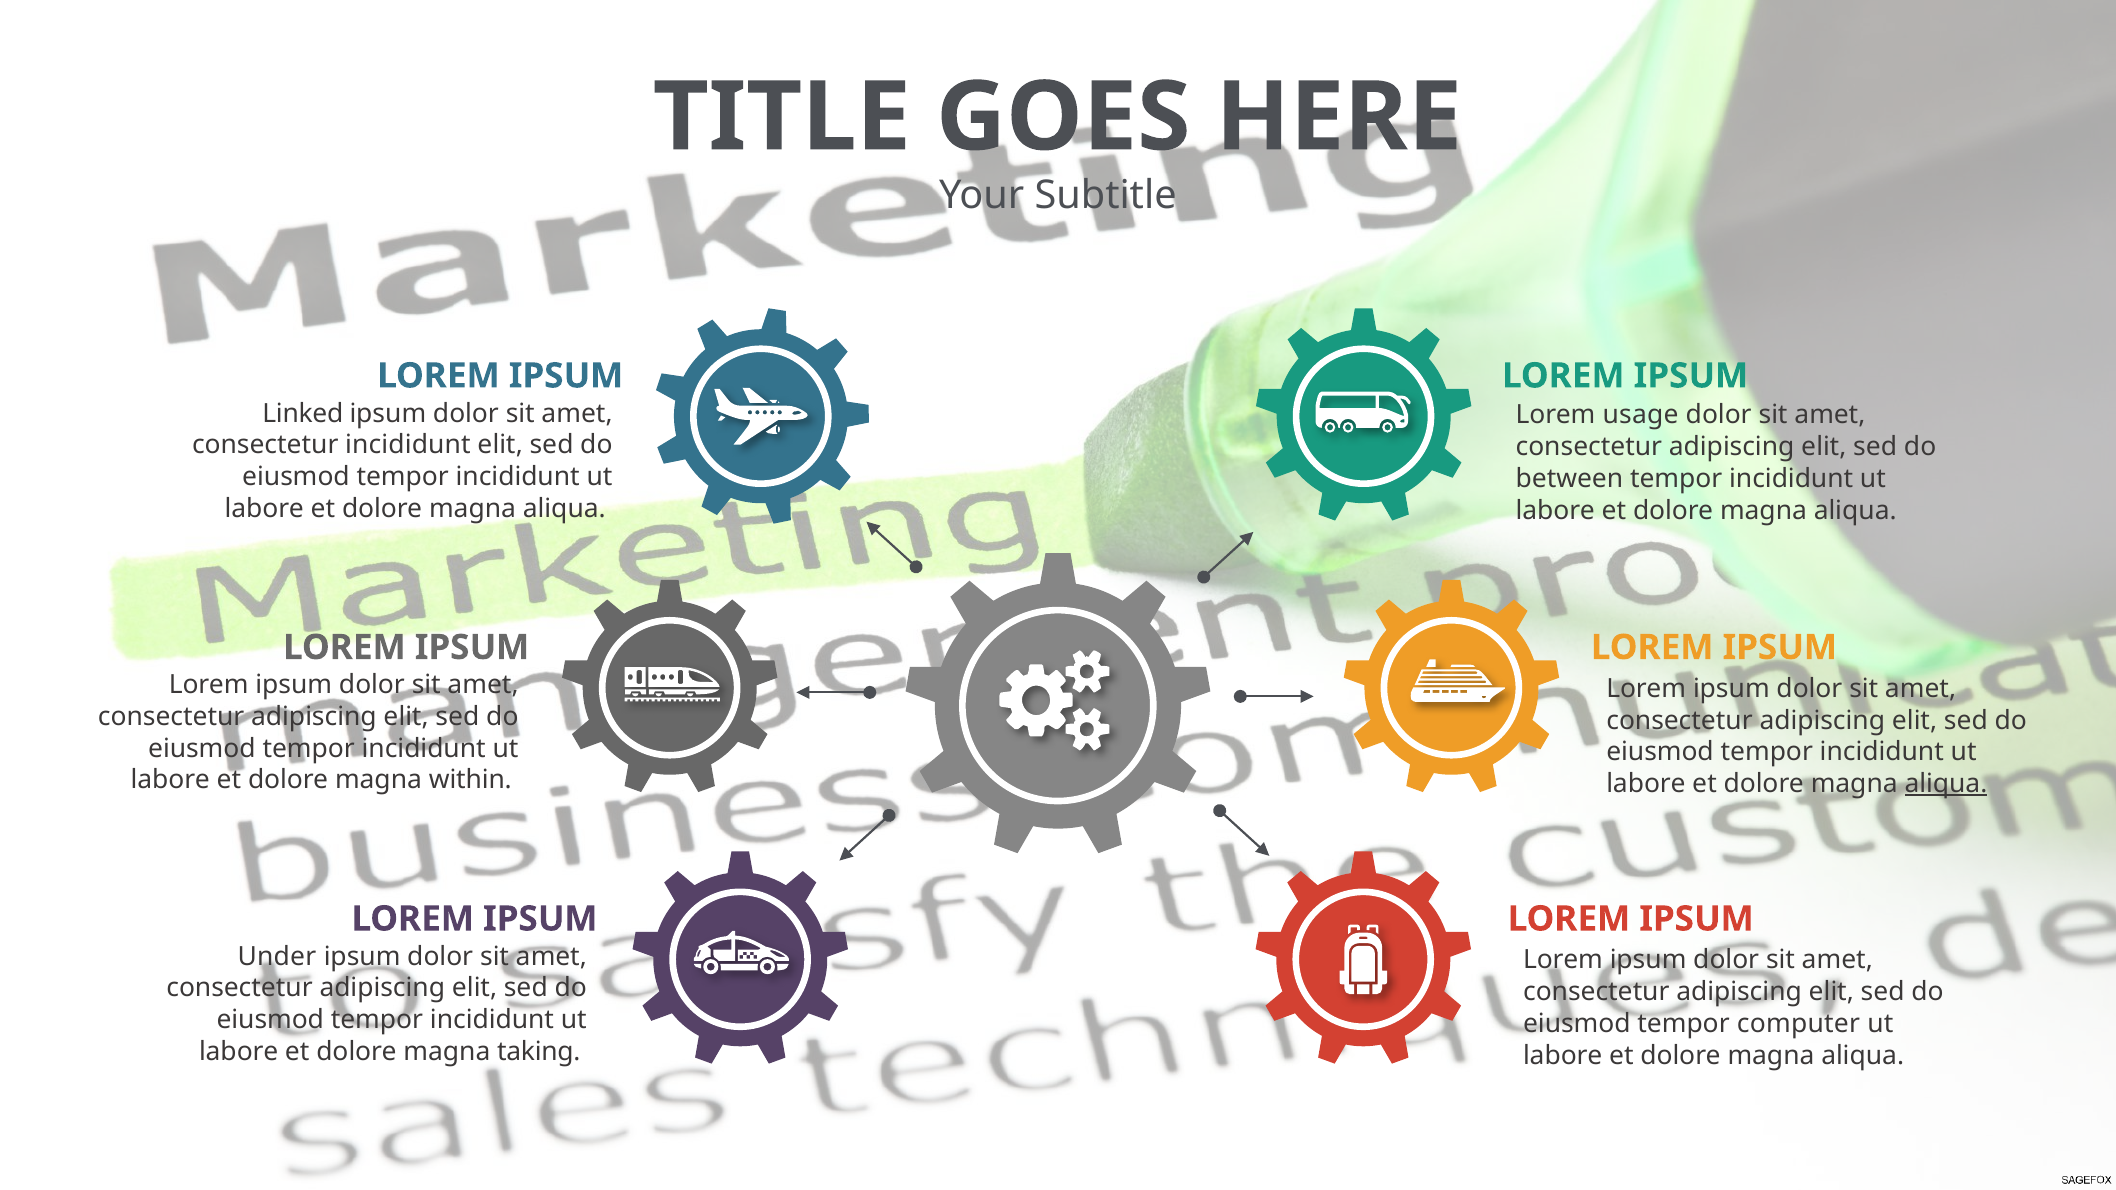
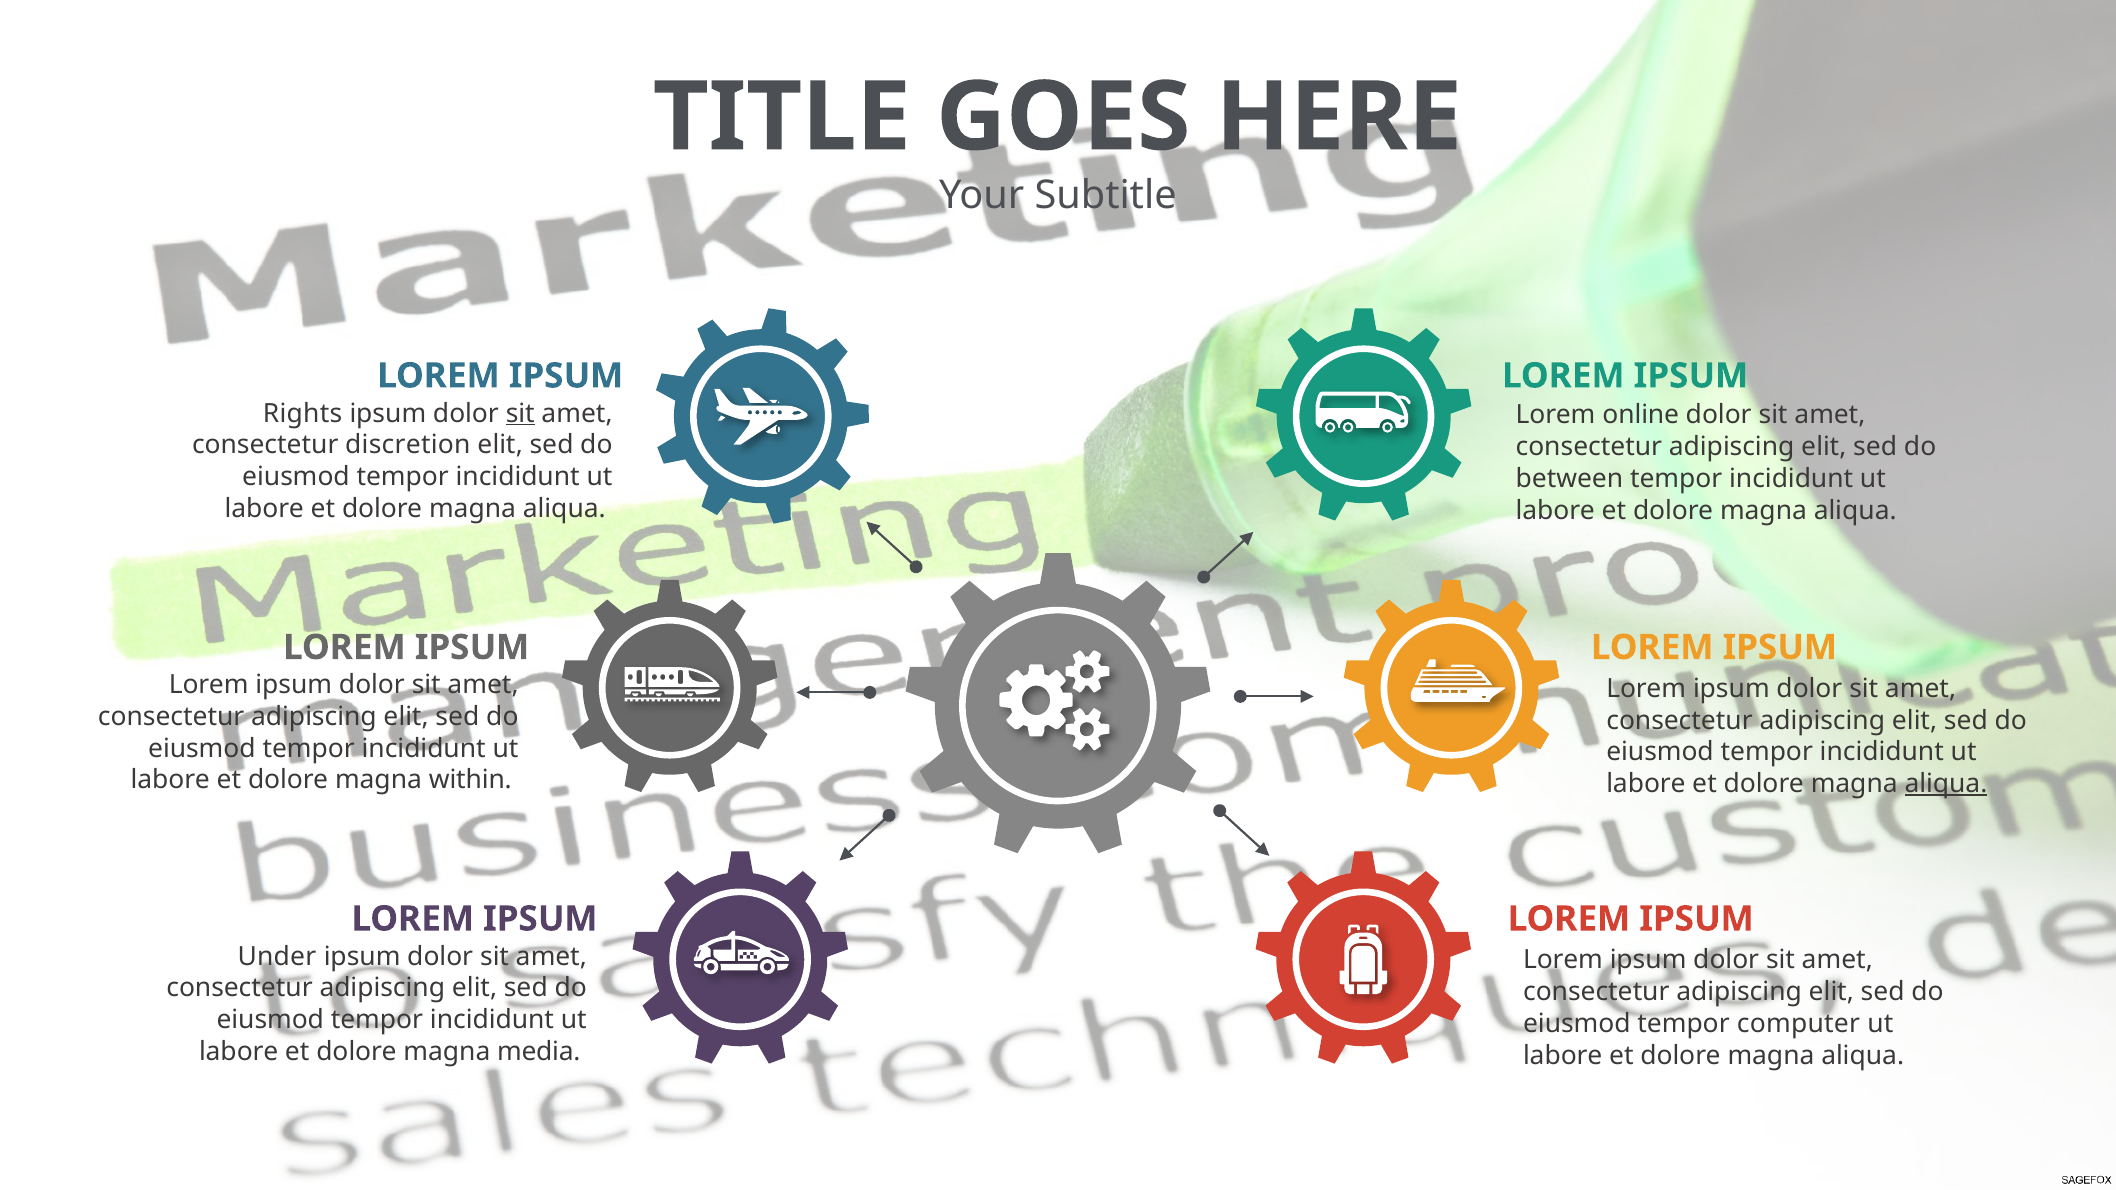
Linked: Linked -> Rights (303, 413)
sit underline: none -> present (520, 413)
usage: usage -> online (1641, 415)
consectetur incididunt: incididunt -> discretion (408, 445)
taking: taking -> media (539, 1052)
